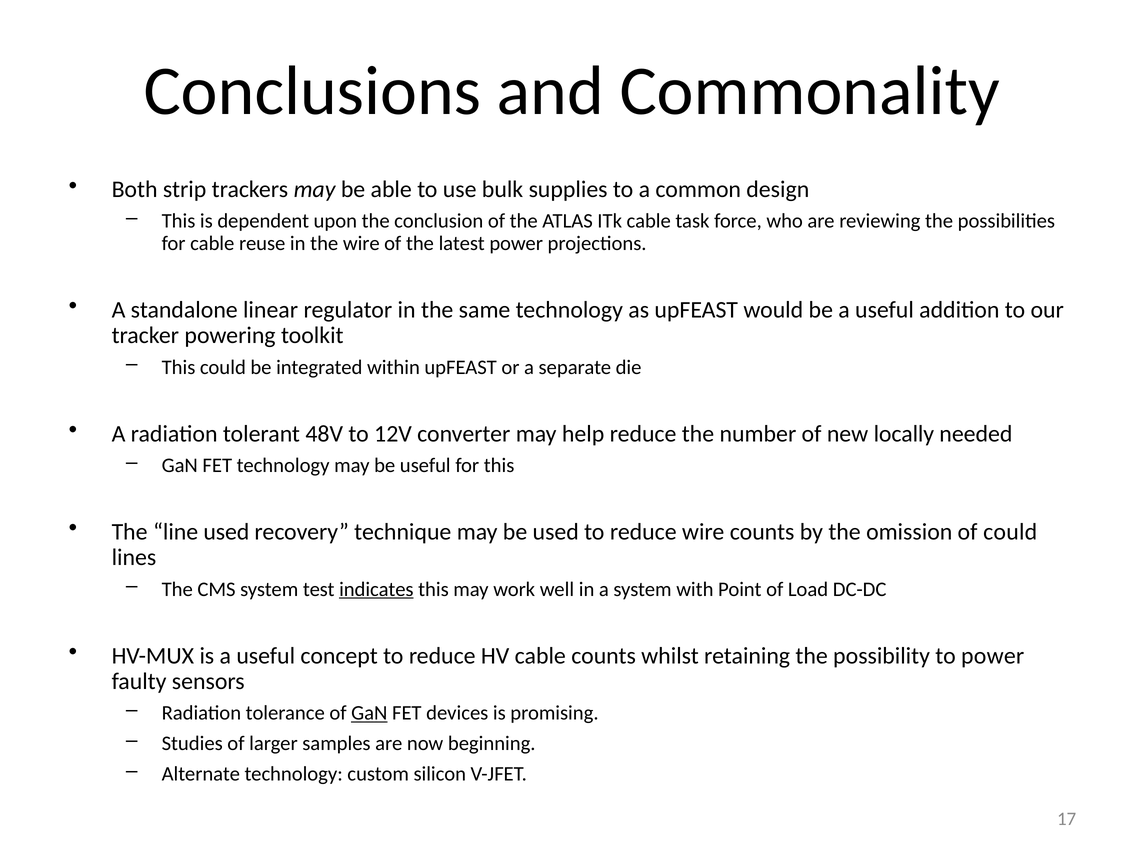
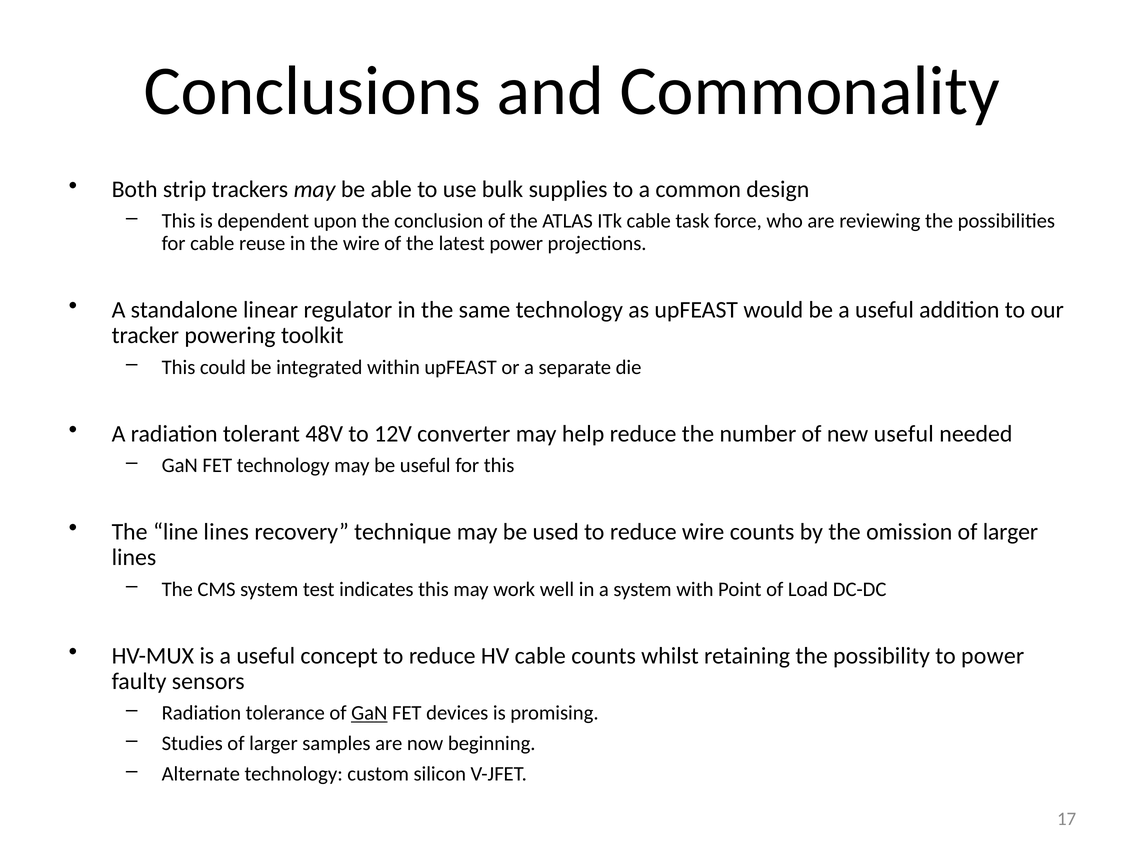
new locally: locally -> useful (904, 434)
line used: used -> lines (226, 532)
omission of could: could -> larger (1010, 532)
indicates underline: present -> none (376, 590)
